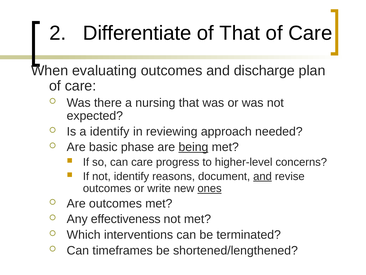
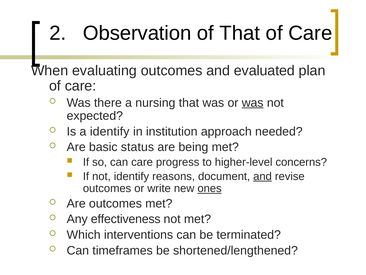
Differentiate: Differentiate -> Observation (137, 33)
discharge: discharge -> evaluated (264, 70)
was underline: none -> present (253, 103)
reviewing: reviewing -> institution (172, 131)
phase: phase -> status (137, 147)
being underline: present -> none (193, 147)
